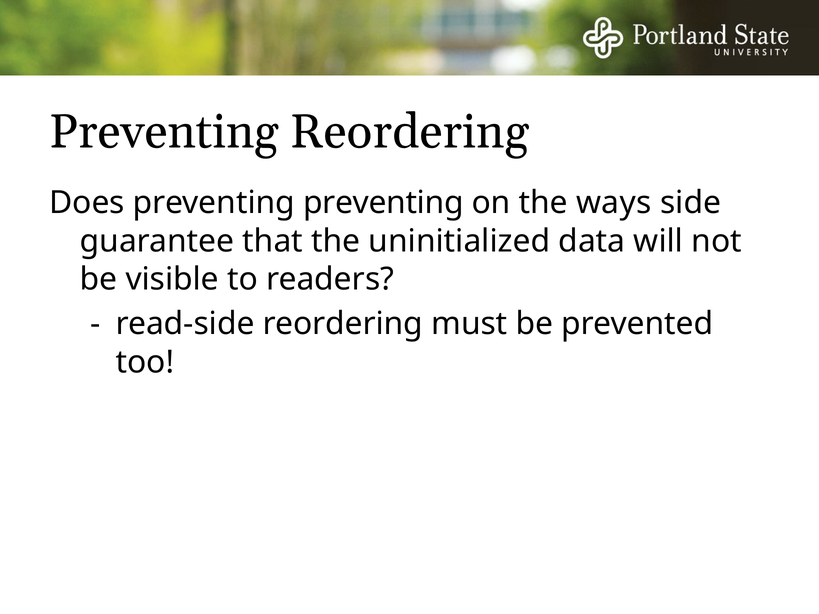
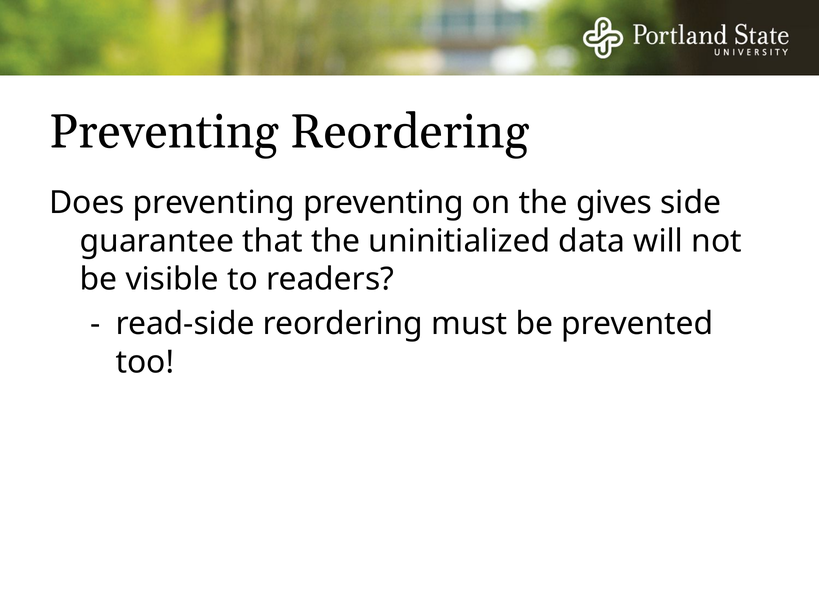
ways: ways -> gives (614, 203)
